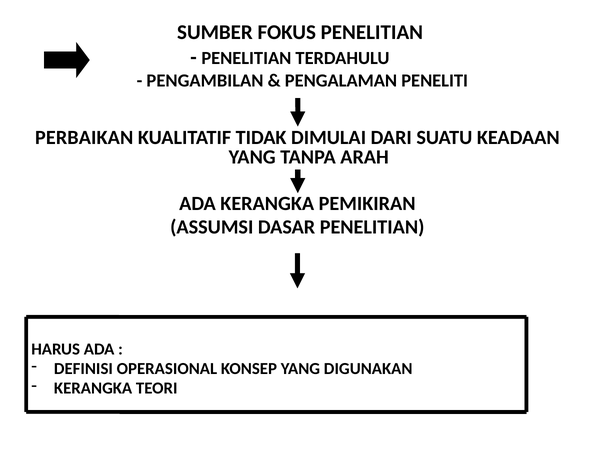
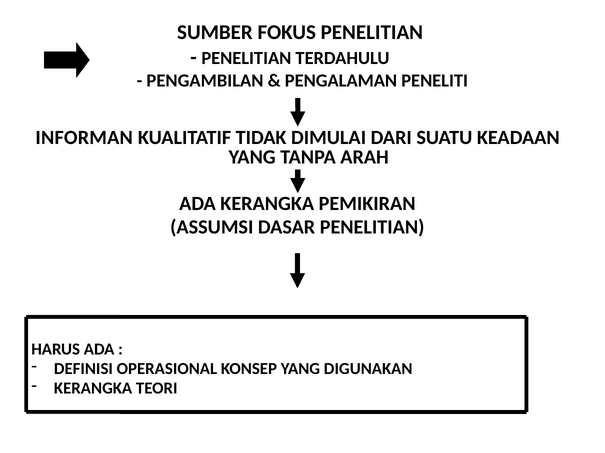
PERBAIKAN: PERBAIKAN -> INFORMAN (84, 138)
